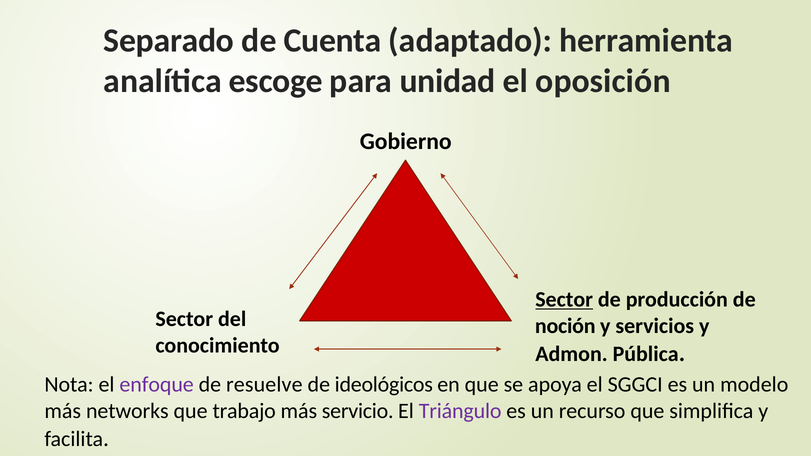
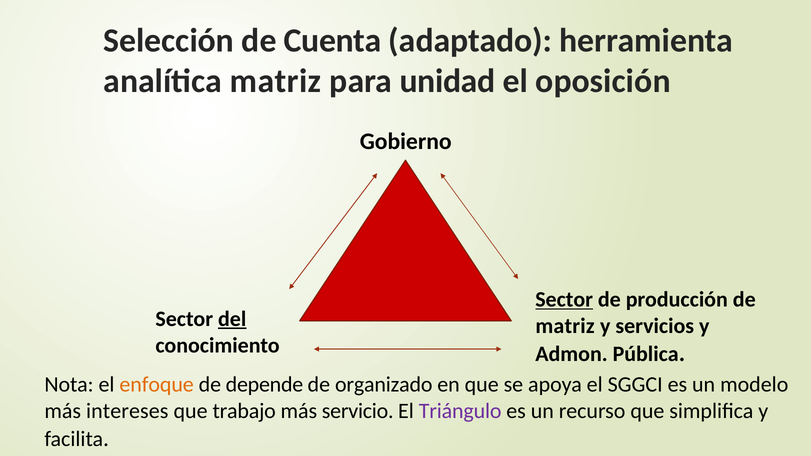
Separado: Separado -> Selección (169, 41)
analítica escoge: escoge -> matriz (275, 81)
del underline: none -> present (232, 319)
noción: noción -> matriz (565, 326)
enfoque colour: purple -> orange (157, 385)
resuelve: resuelve -> depende (264, 385)
ideológicos: ideológicos -> organizado (384, 385)
networks: networks -> intereses (127, 411)
